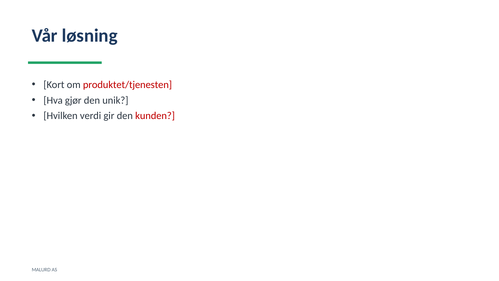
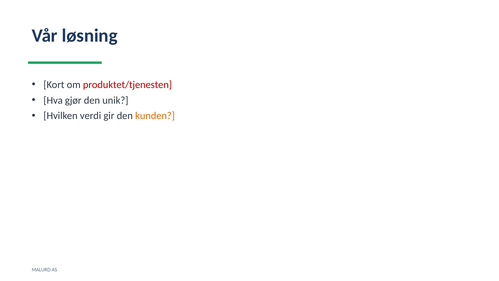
kunden colour: red -> orange (155, 116)
